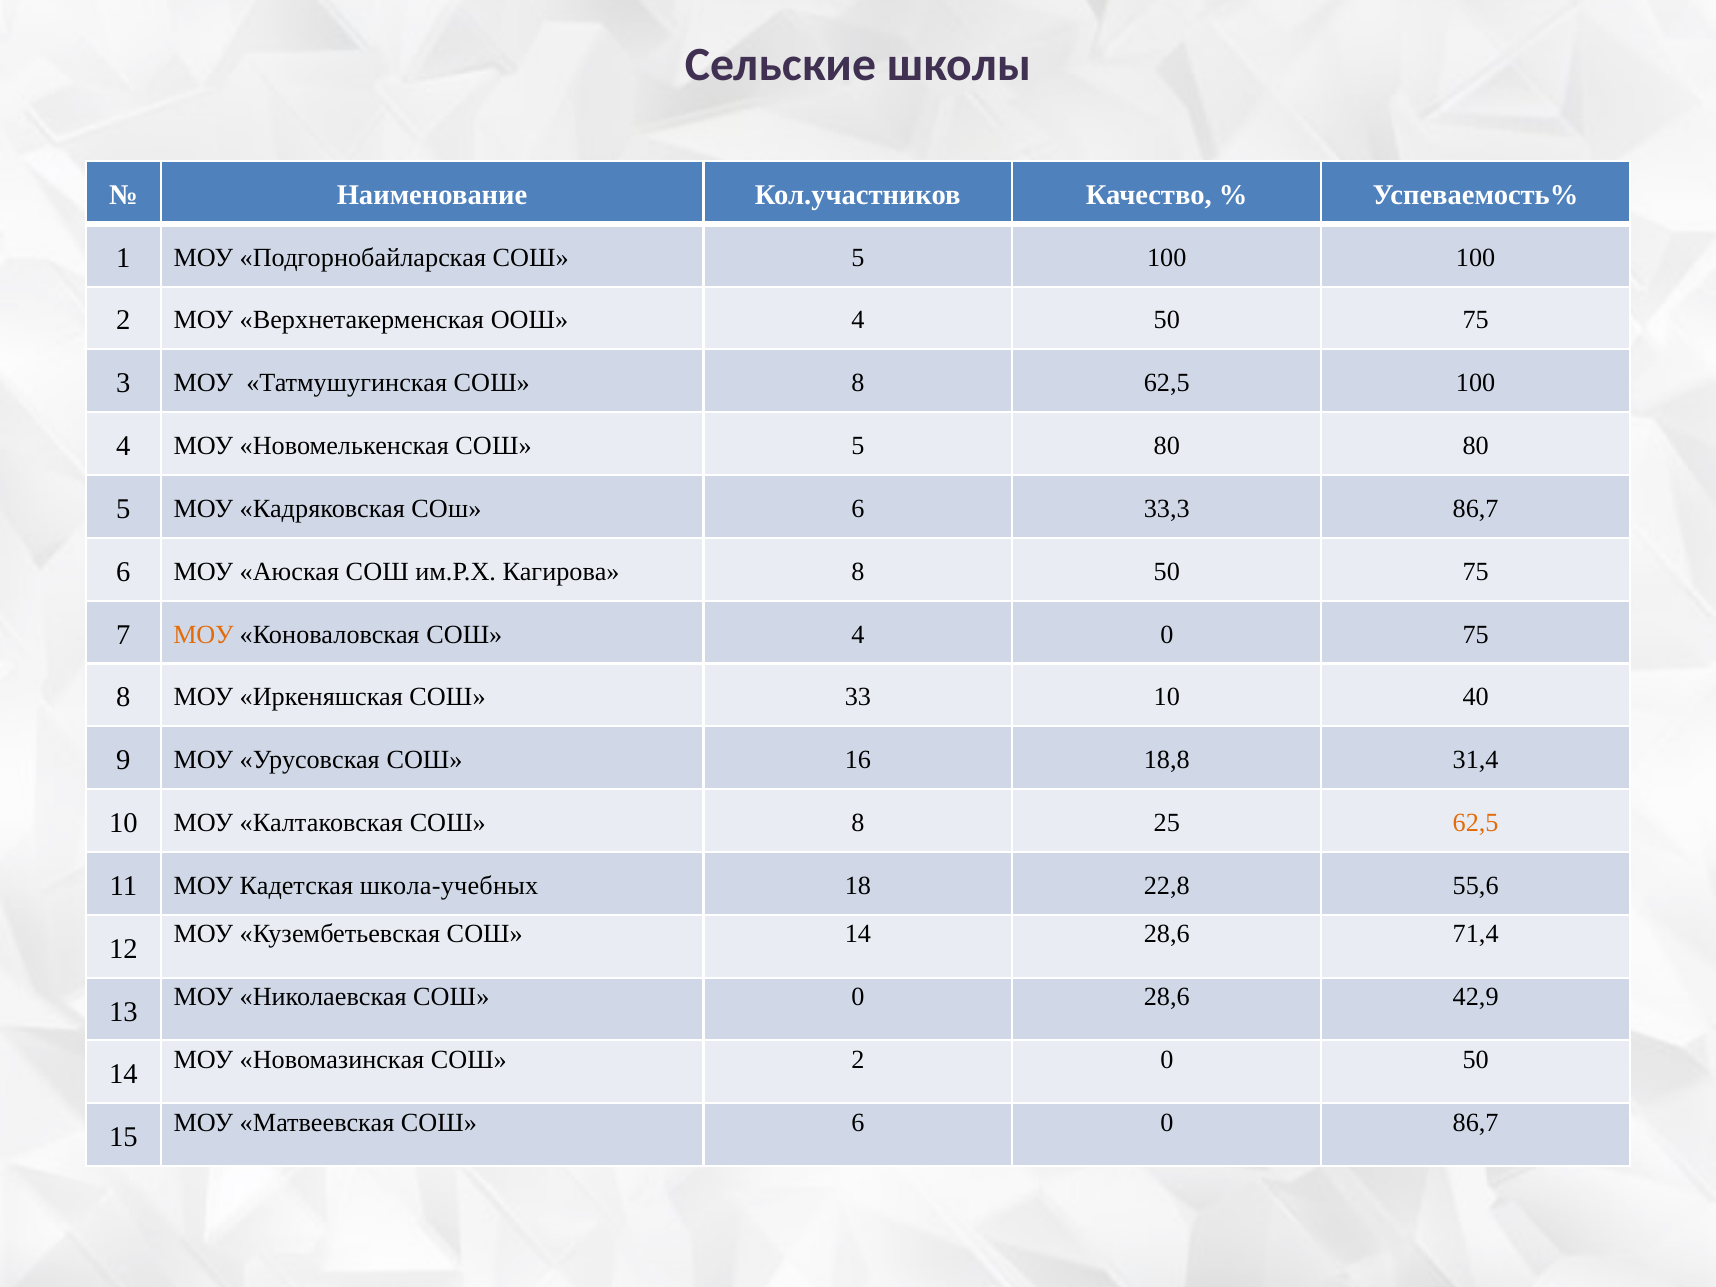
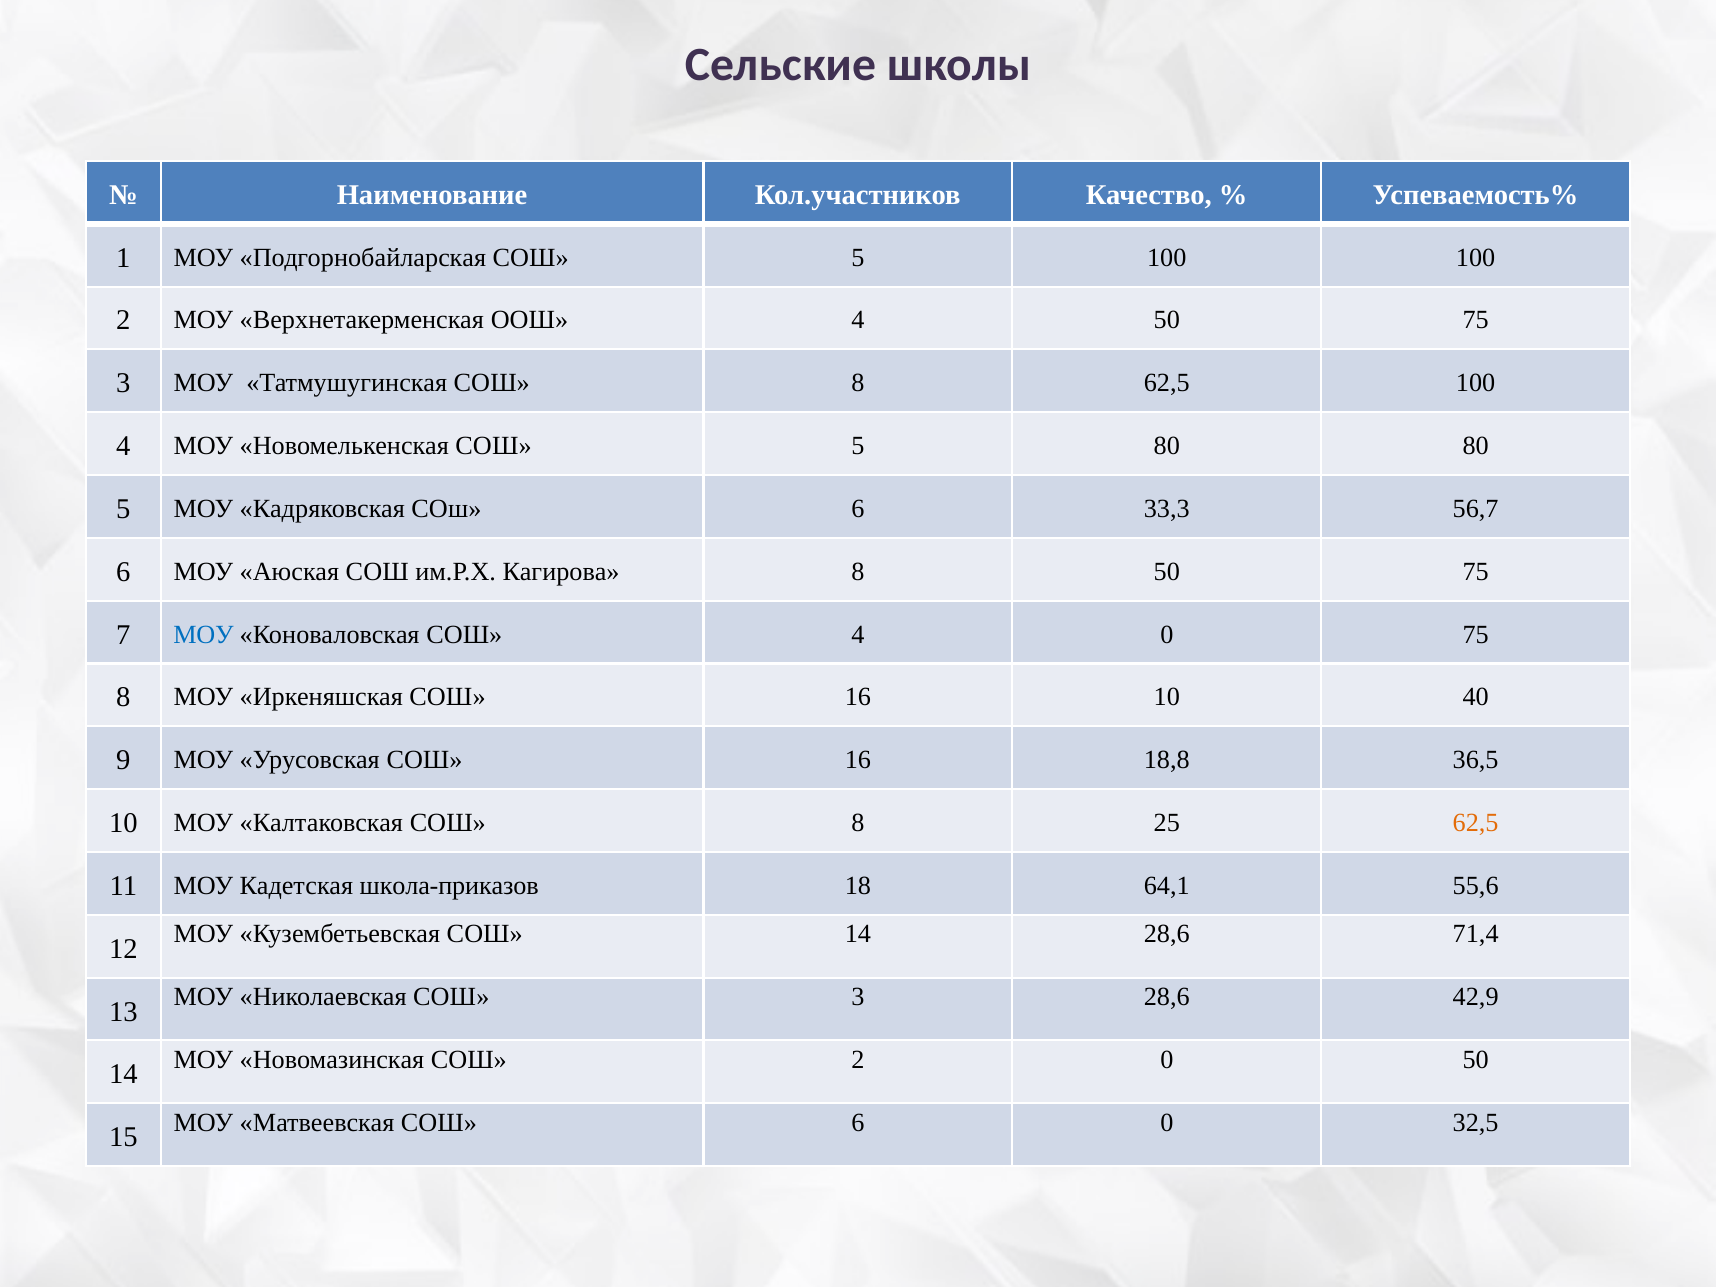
33,3 86,7: 86,7 -> 56,7 (1476, 509)
МОУ colour: orange -> blue (204, 634)
Иркеняшская СОШ 33: 33 -> 16 (858, 697)
31,4: 31,4 -> 36,5 (1476, 760)
школа-учебных: школа-учебных -> школа-приказов (449, 886)
22,8: 22,8 -> 64,1 (1167, 886)
СОШ 0: 0 -> 3 (858, 997)
0 86,7: 86,7 -> 32,5 (1476, 1122)
